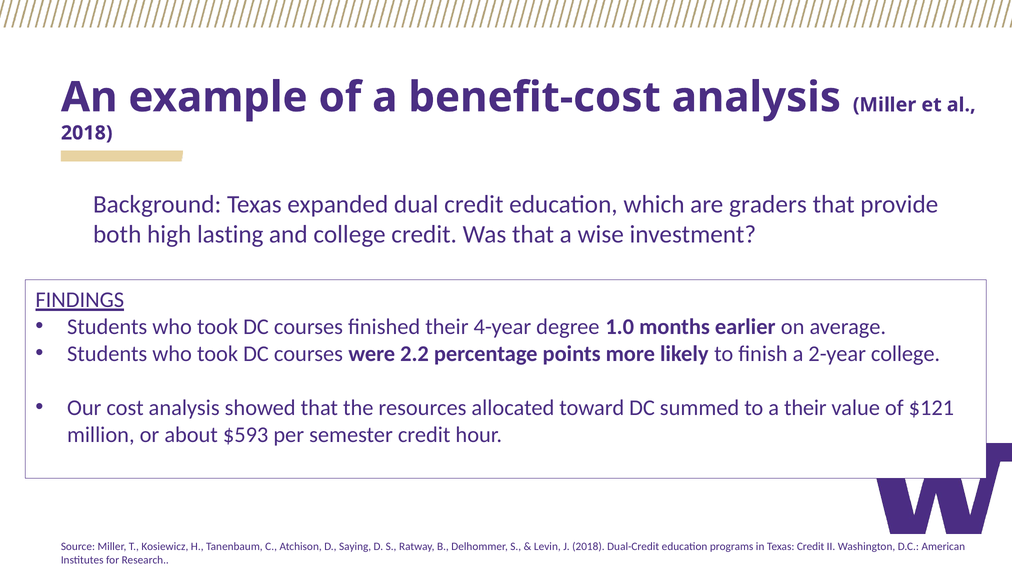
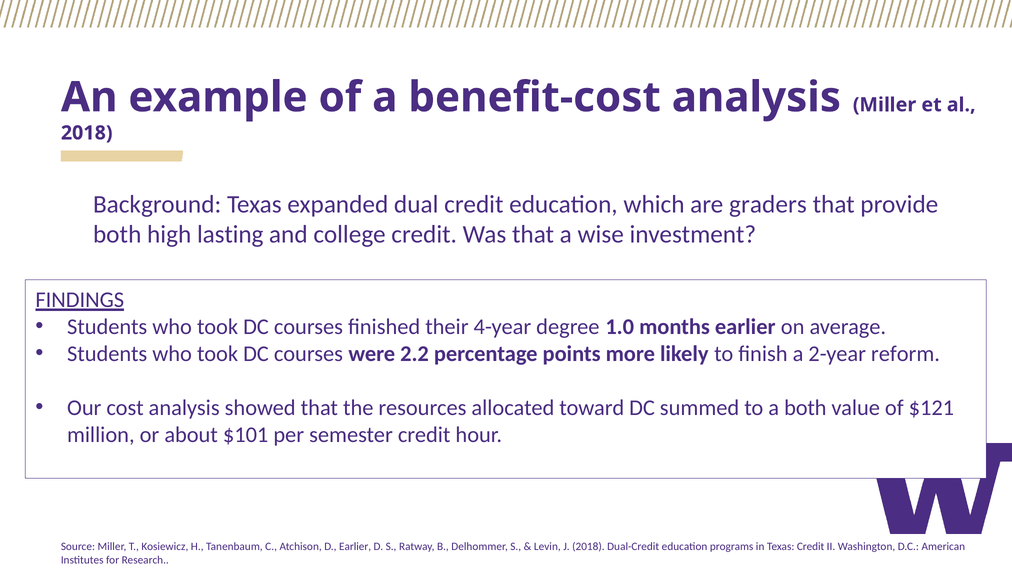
2-year college: college -> reform (905, 354)
a their: their -> both (805, 408)
$593: $593 -> $101 (246, 435)
D Saying: Saying -> Earlier (355, 547)
